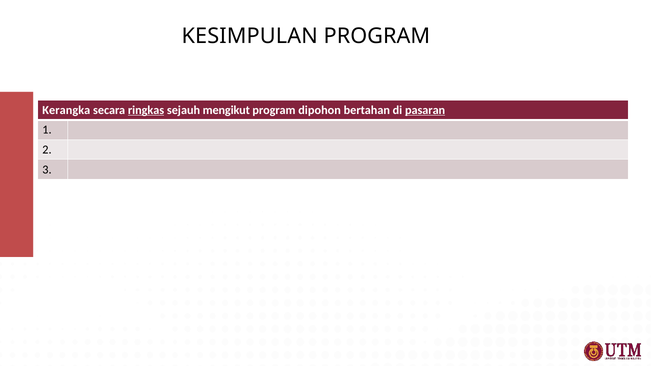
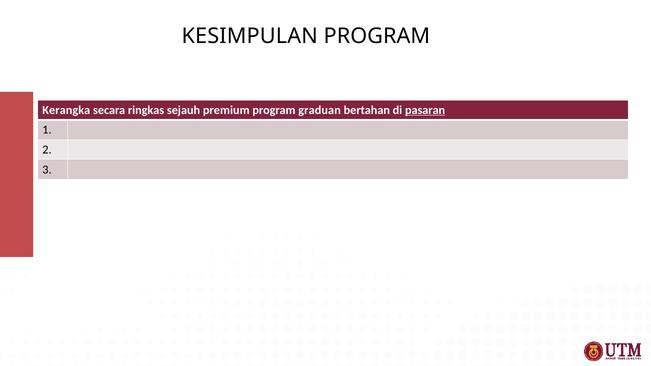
ringkas underline: present -> none (146, 110)
mengikut: mengikut -> premium (226, 110)
dipohon: dipohon -> graduan (320, 110)
